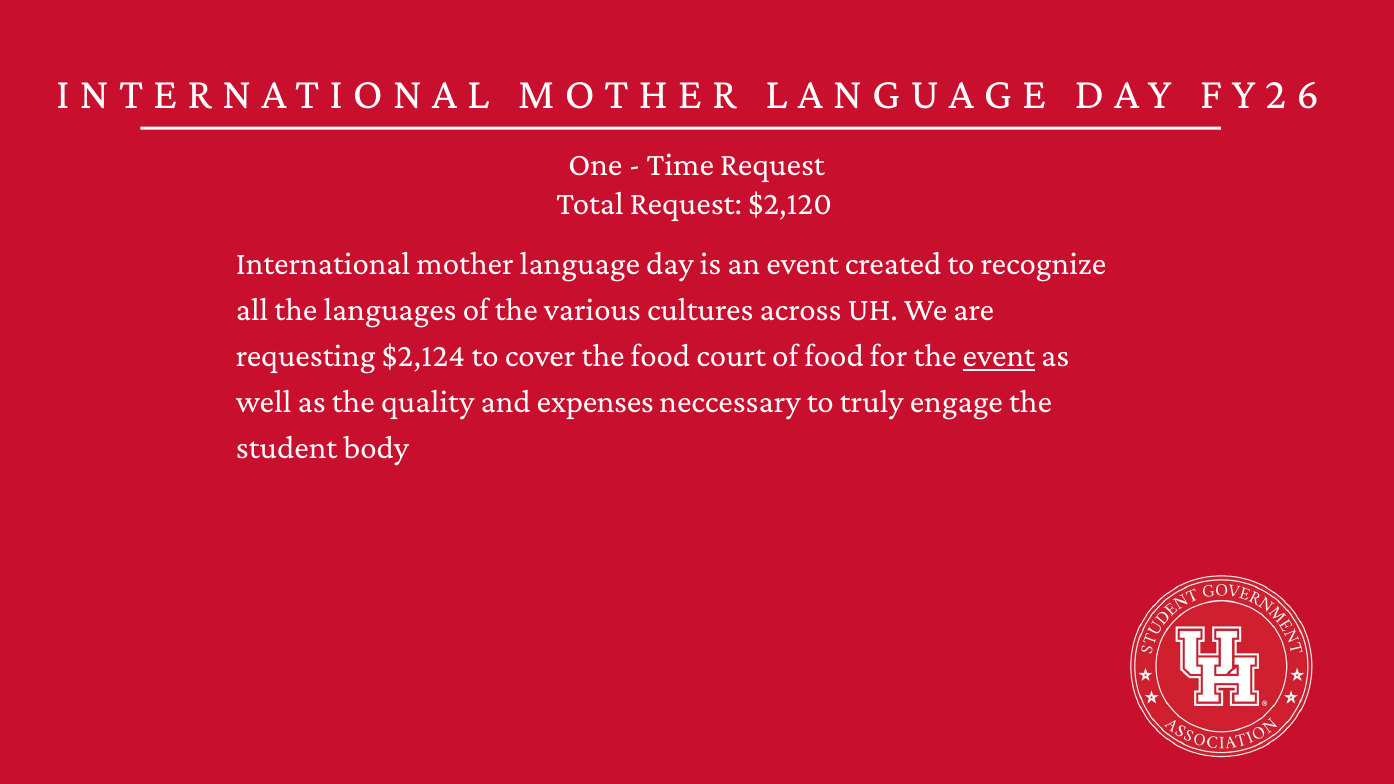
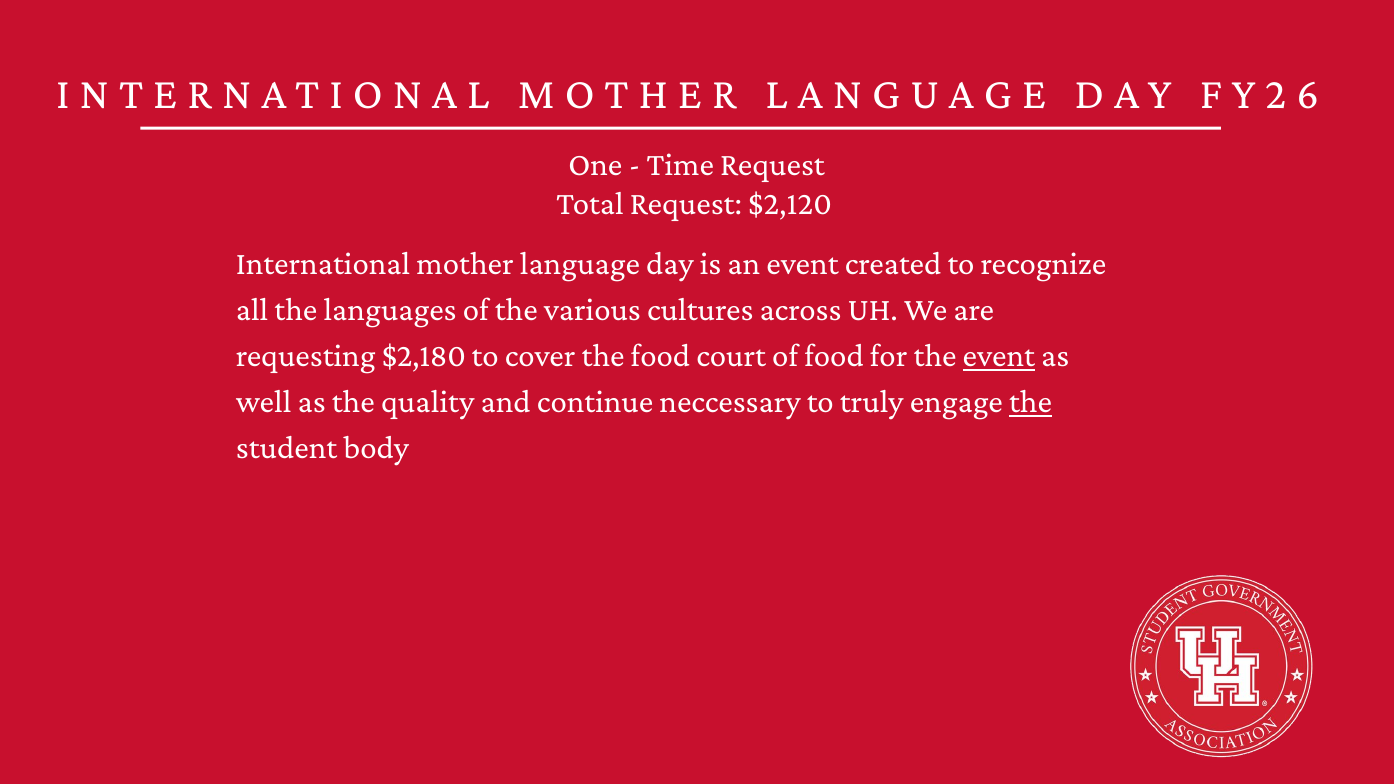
$2,124: $2,124 -> $2,180 (424, 356)
expenses: expenses -> continue (595, 402)
the underline: none -> present (1031, 402)
